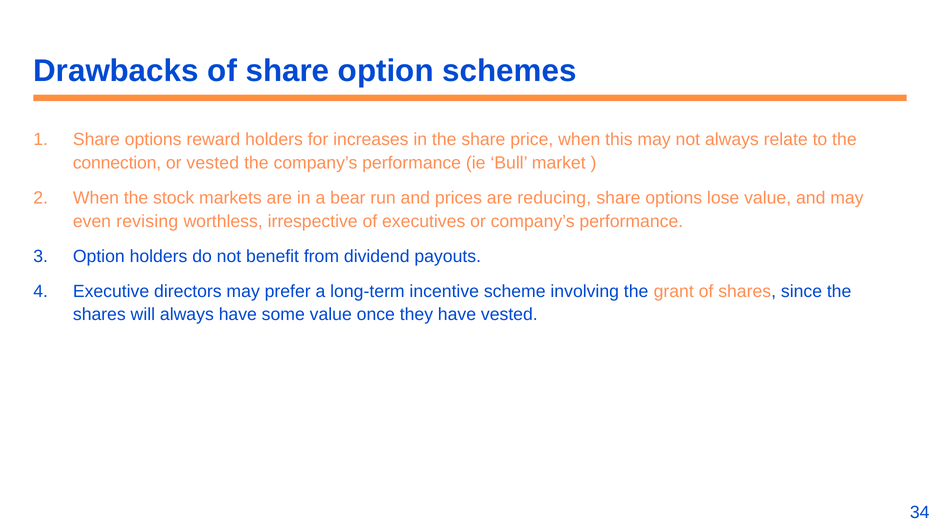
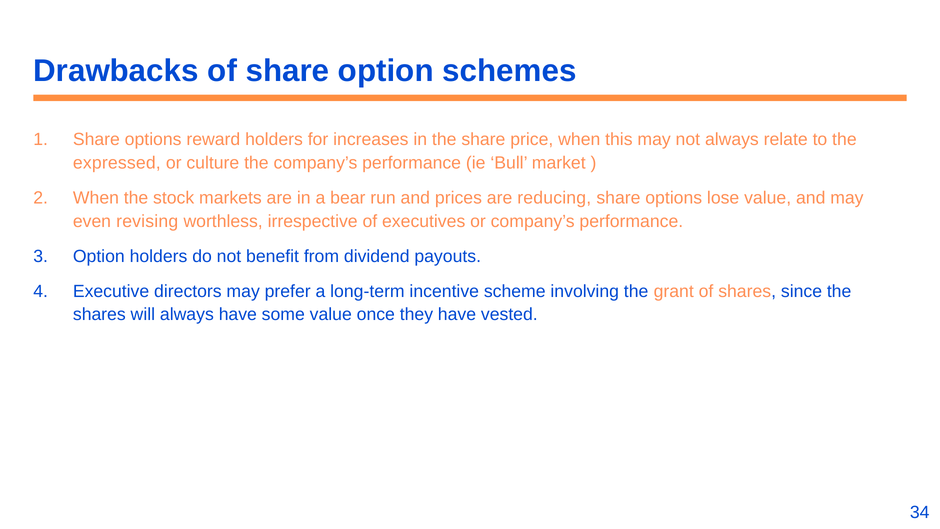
connection: connection -> expressed (117, 163)
or vested: vested -> culture (213, 163)
